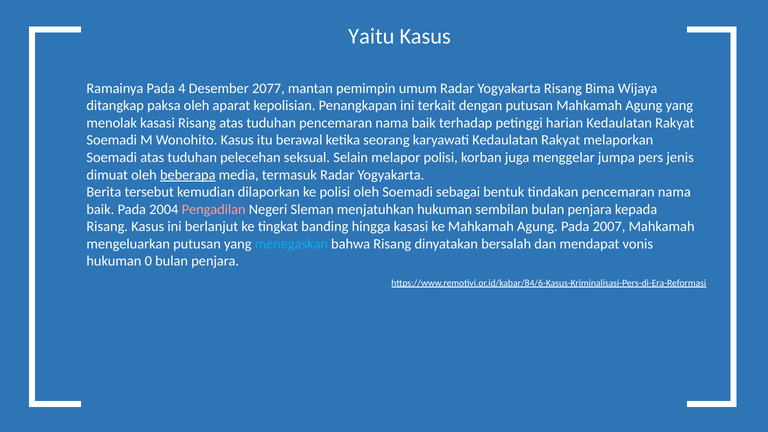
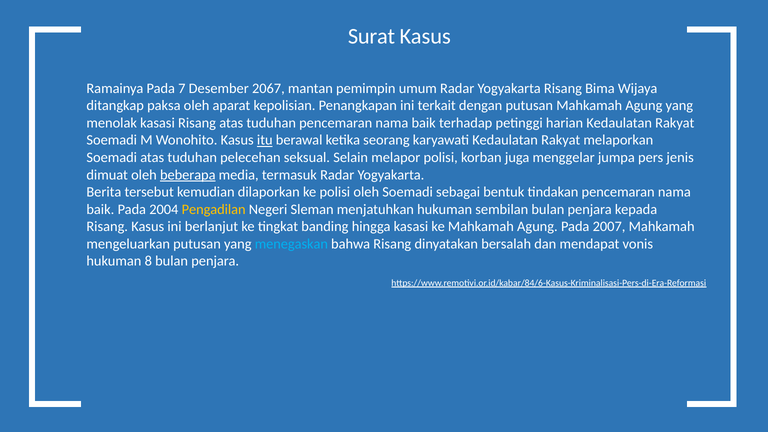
Yaitu: Yaitu -> Surat (371, 36)
4: 4 -> 7 (182, 88)
2077: 2077 -> 2067 (268, 88)
itu underline: none -> present (265, 140)
Pengadilan colour: pink -> yellow (214, 209)
0: 0 -> 8 (148, 261)
